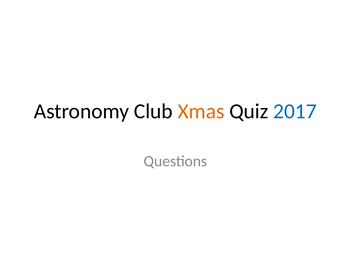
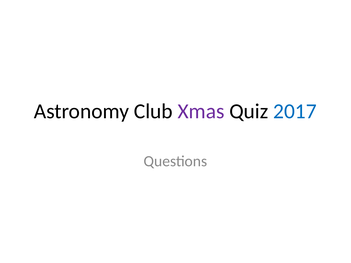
Xmas colour: orange -> purple (201, 111)
